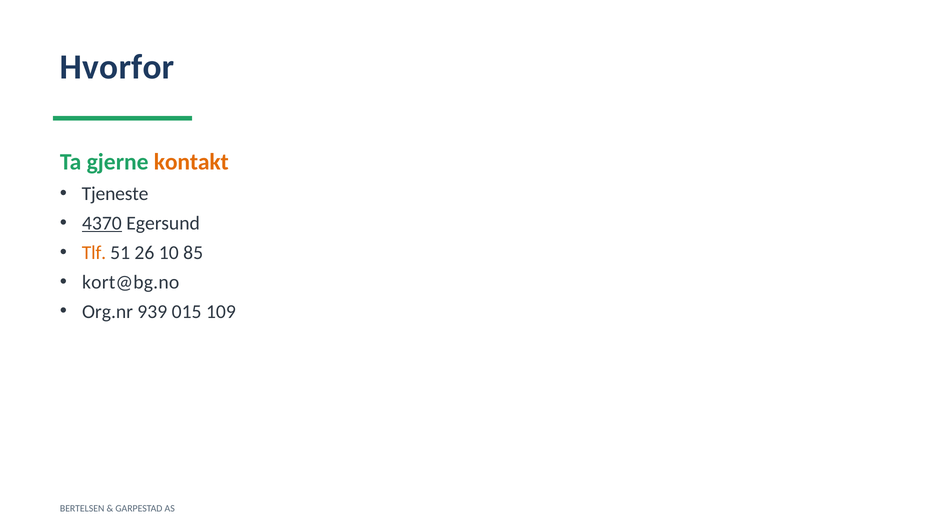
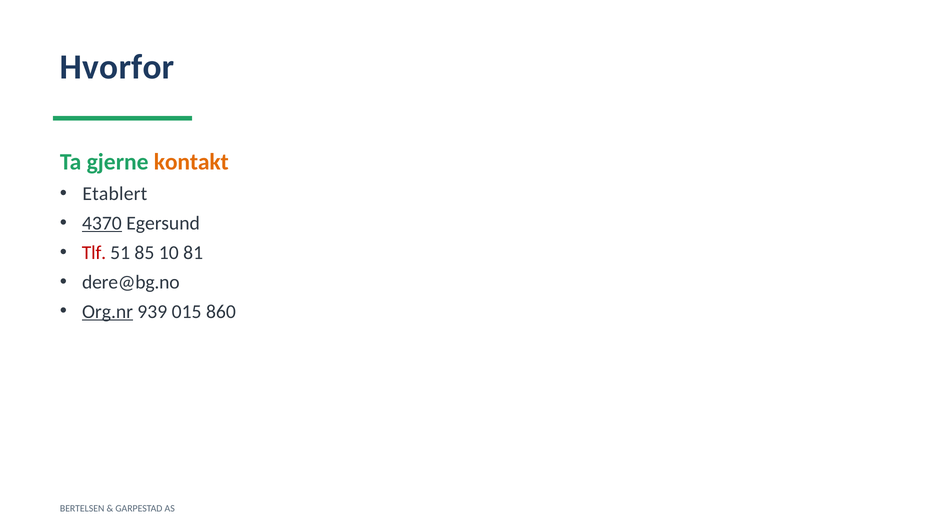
Tjeneste: Tjeneste -> Etablert (115, 194)
Tlf colour: orange -> red (94, 253)
26: 26 -> 85 (144, 253)
85: 85 -> 81 (193, 253)
kort@bg.no: kort@bg.no -> dere@bg.no (131, 282)
Org.nr underline: none -> present (108, 312)
109: 109 -> 860 (221, 312)
